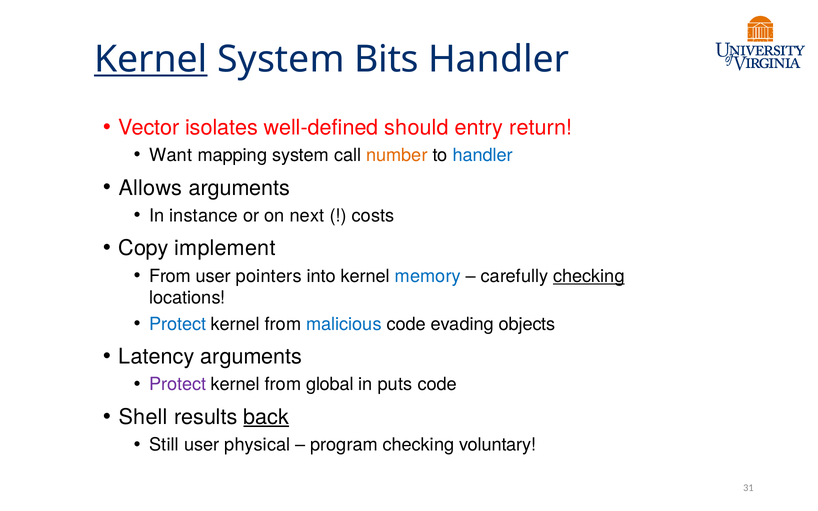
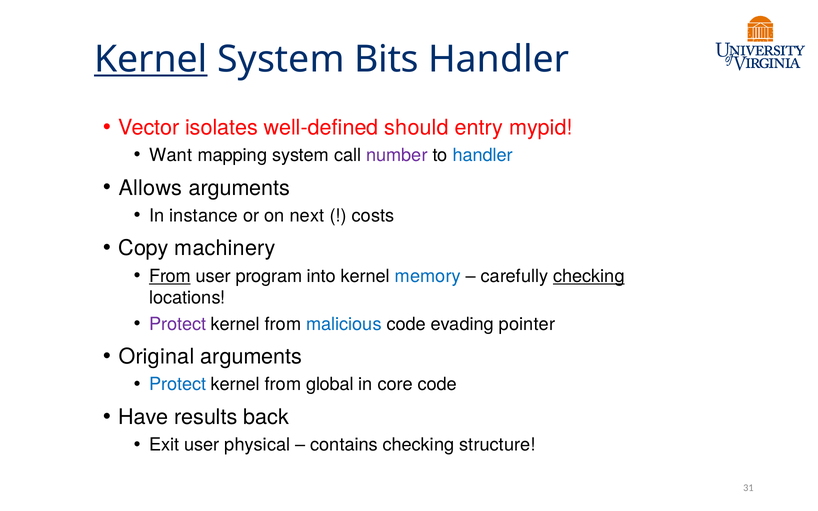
return: return -> mypid (541, 128)
number colour: orange -> purple (397, 155)
implement: implement -> machinery (225, 248)
From underline: none -> present (170, 276)
pointers: pointers -> program (269, 276)
Protect colour: blue -> purple (178, 324)
objects: objects -> pointer (527, 324)
Latency: Latency -> Original (156, 357)
Protect colour: purple -> blue (178, 385)
puts: puts -> core (395, 385)
Shell: Shell -> Have (143, 417)
back underline: present -> none (266, 417)
Still: Still -> Exit (164, 445)
program: program -> contains (344, 445)
voluntary: voluntary -> structure (497, 445)
